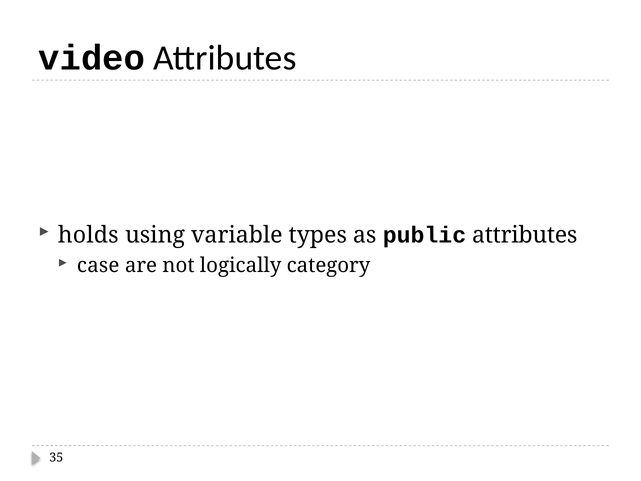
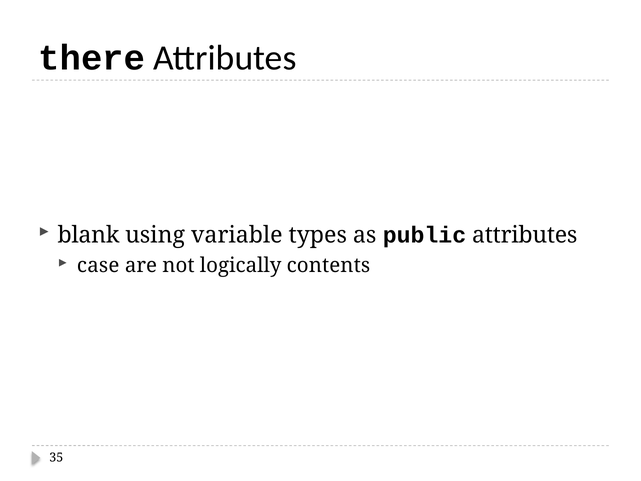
video: video -> there (92, 58)
holds: holds -> blank (89, 235)
category: category -> contents (328, 266)
